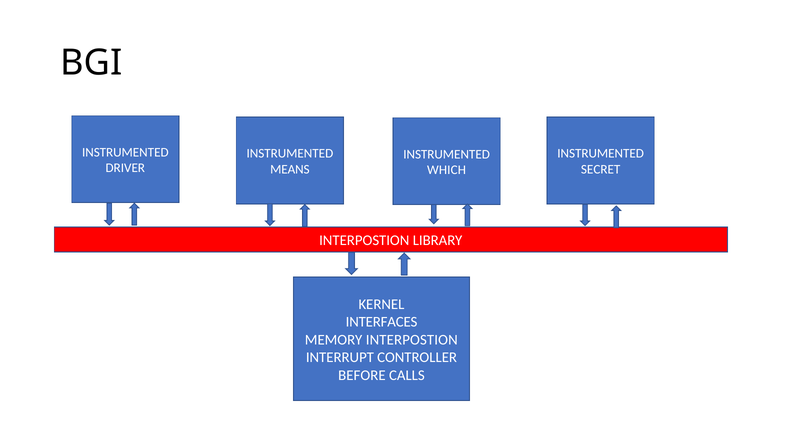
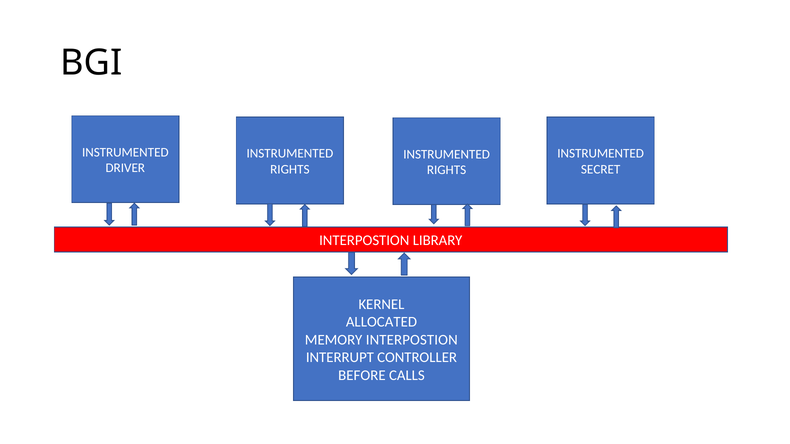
MEANS: MEANS -> RIGHTS (290, 169)
WHICH: WHICH -> RIGHTS (447, 170)
INTERFACES: INTERFACES -> ALLOCATED (381, 322)
